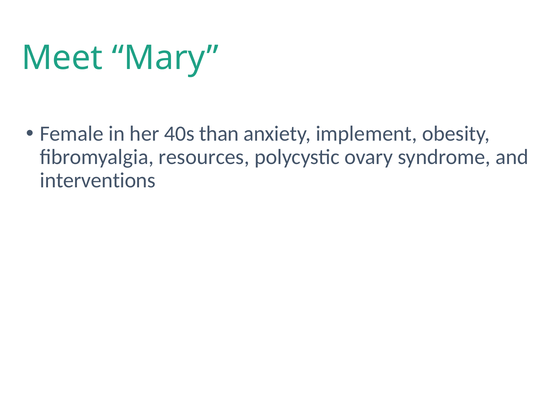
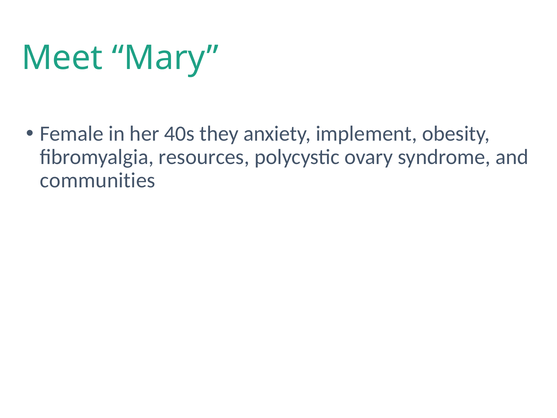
than: than -> they (219, 134)
interventions: interventions -> communities (98, 180)
